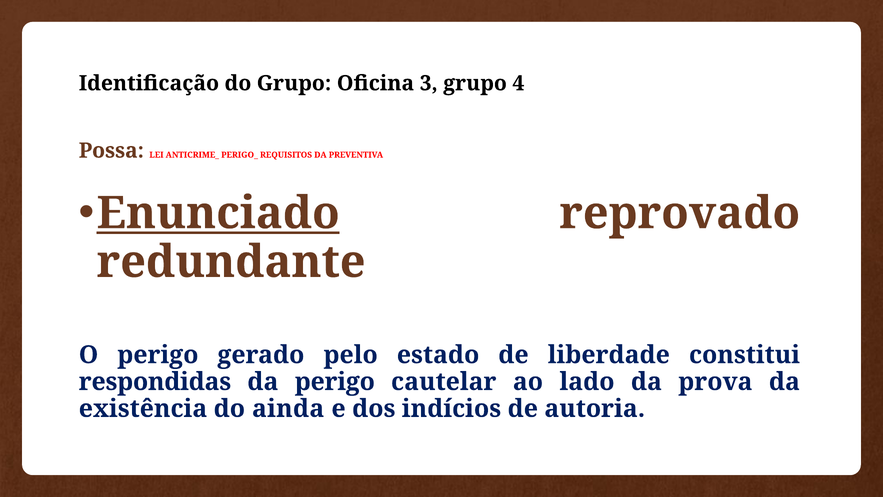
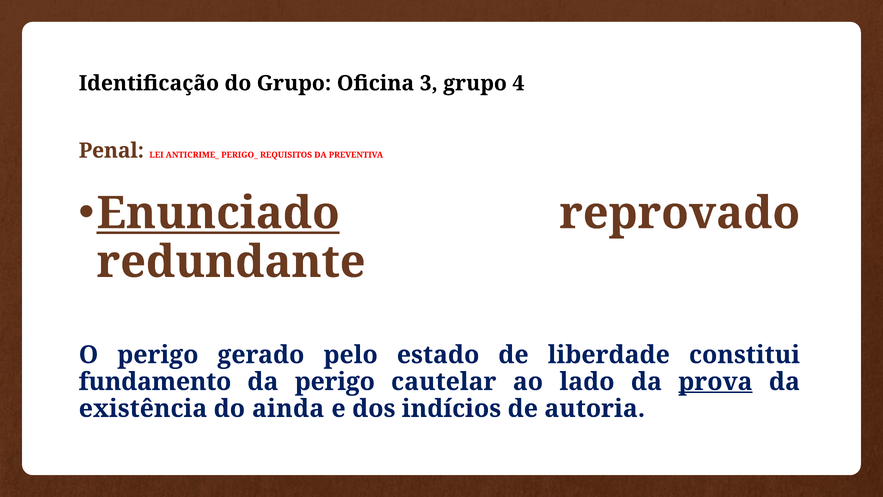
Possa: Possa -> Penal (111, 151)
respondidas: respondidas -> fundamento (155, 382)
prova underline: none -> present (715, 382)
